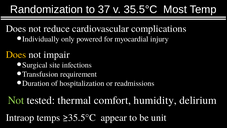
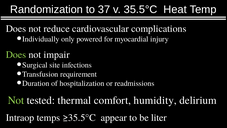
Most: Most -> Heat (175, 9)
Does colour: yellow -> light green (16, 55)
unit: unit -> liter (159, 117)
